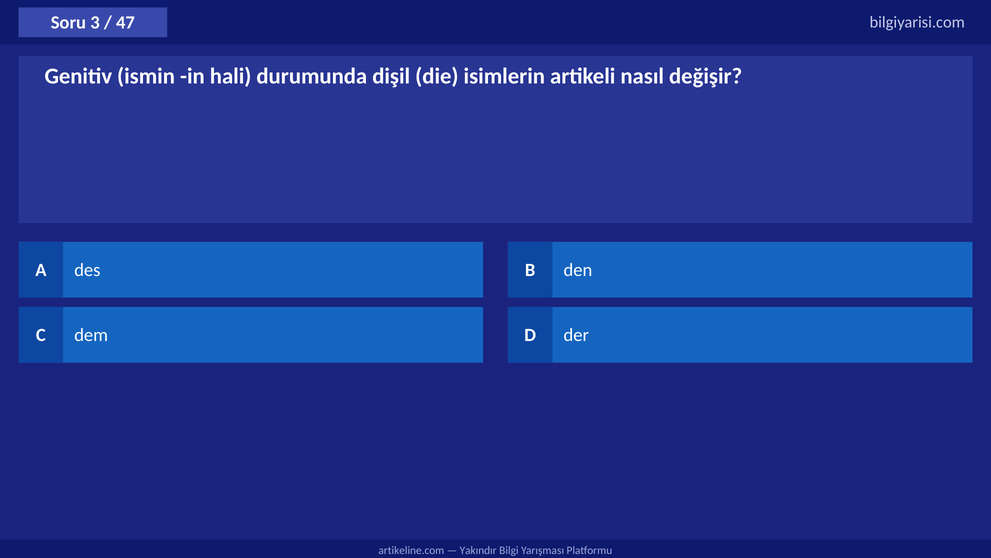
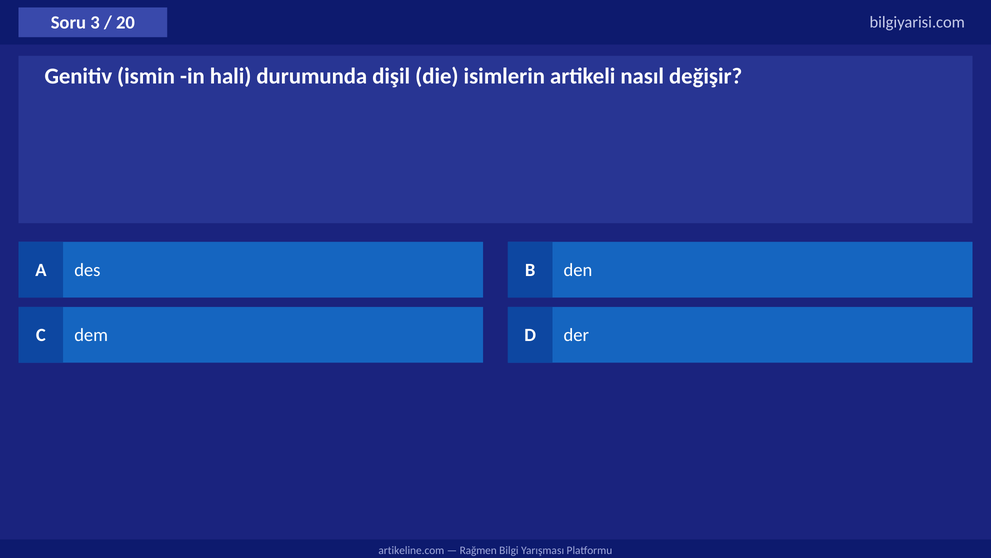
47: 47 -> 20 (125, 23)
Yakındır: Yakındır -> Rağmen (478, 550)
